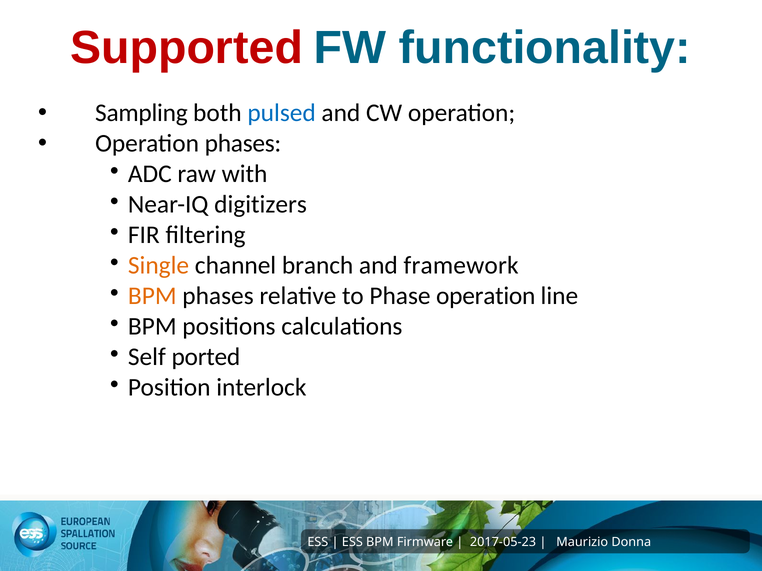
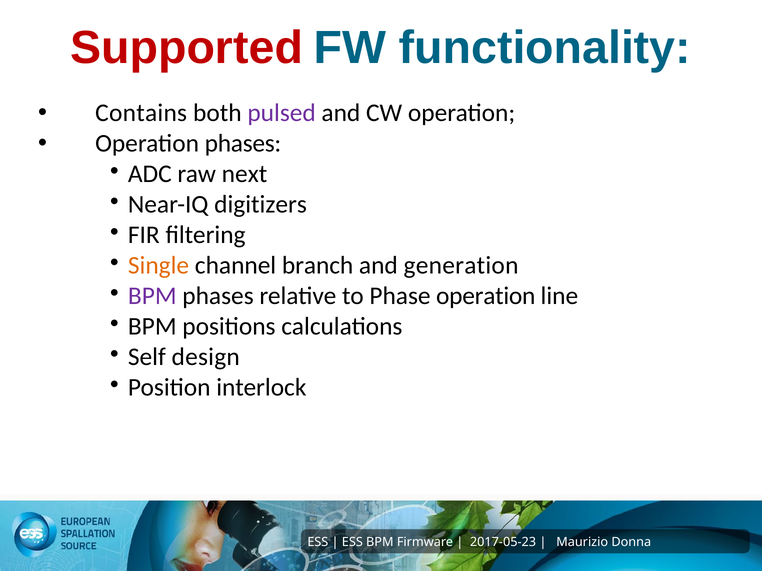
Sampling: Sampling -> Contains (141, 113)
pulsed colour: blue -> purple (282, 113)
with: with -> next (244, 174)
framework: framework -> generation (461, 266)
BPM colour: orange -> purple (152, 296)
ported: ported -> design (206, 357)
